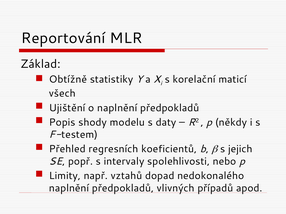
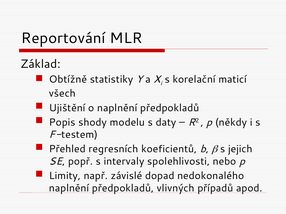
vztahů: vztahů -> závislé (126, 176)
